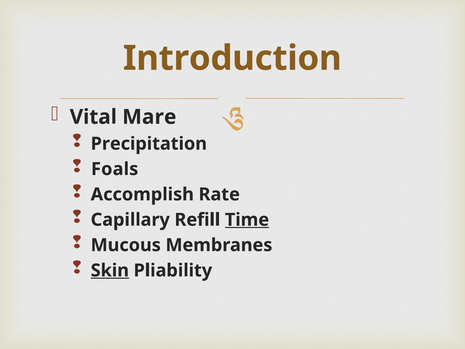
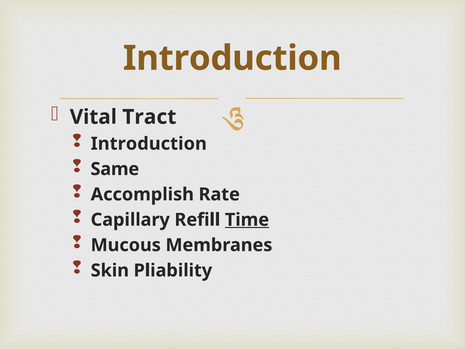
Mare: Mare -> Tract (149, 117)
Precipitation: Precipitation -> Introduction (149, 144)
Foals: Foals -> Same (115, 169)
Skin underline: present -> none (110, 270)
